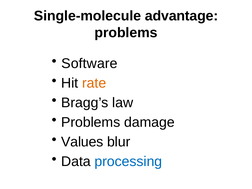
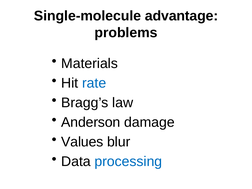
Software: Software -> Materials (90, 64)
rate colour: orange -> blue (94, 83)
Problems: Problems -> Anderson (91, 122)
